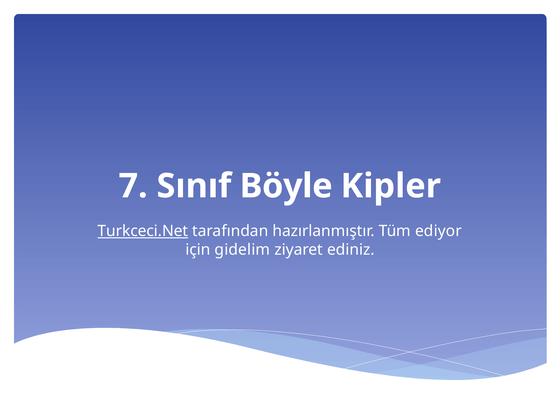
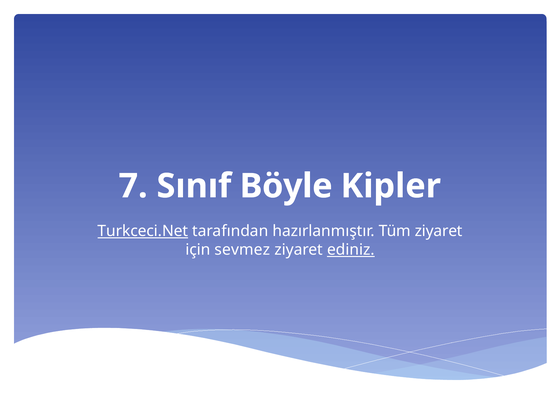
Tüm ediyor: ediyor -> ziyaret (439, 231)
gidelim: gidelim -> sevmez (242, 250)
ediniz underline: none -> present (351, 250)
